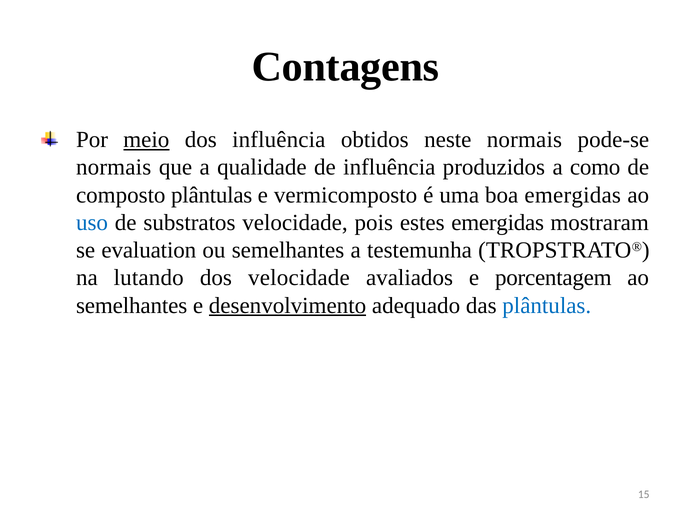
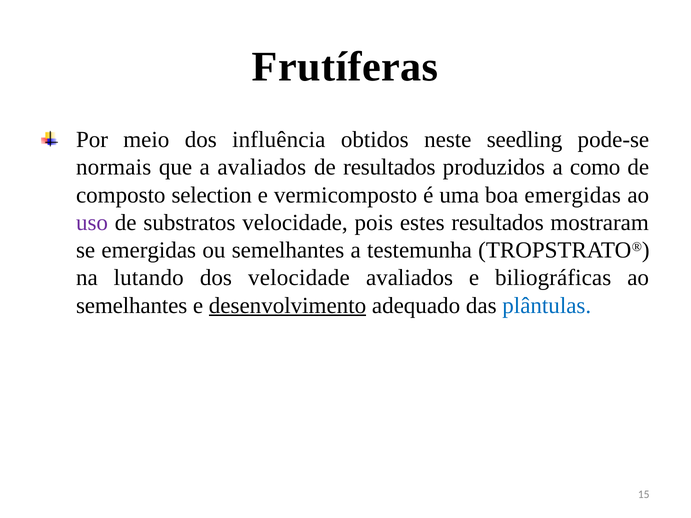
Contagens: Contagens -> Frutíferas (345, 67)
meio underline: present -> none (146, 140)
neste normais: normais -> seedling (525, 140)
a qualidade: qualidade -> avaliados (262, 167)
de influência: influência -> resultados (389, 167)
composto plântulas: plântulas -> selection (212, 195)
uso colour: blue -> purple (92, 223)
estes emergidas: emergidas -> resultados (498, 223)
se evaluation: evaluation -> emergidas (149, 250)
porcentagem: porcentagem -> biliográficas (553, 278)
